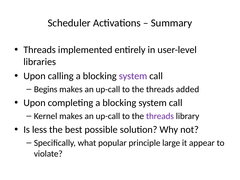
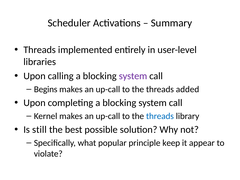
threads colour: purple -> blue (160, 116)
less: less -> still (39, 130)
large: large -> keep (171, 143)
